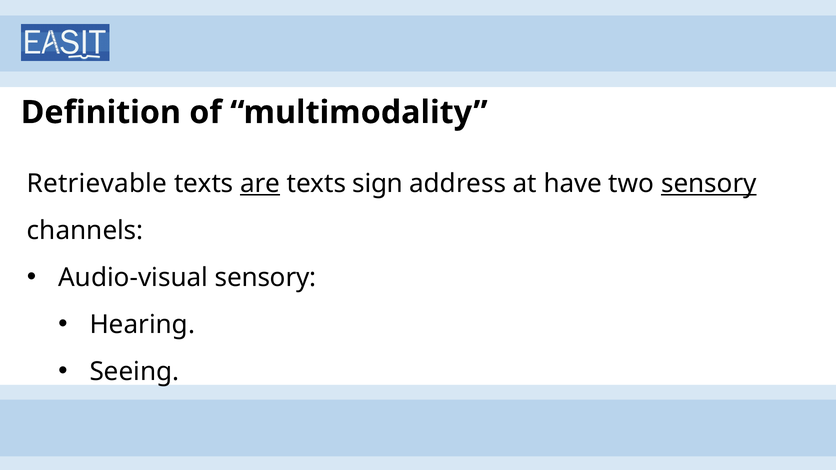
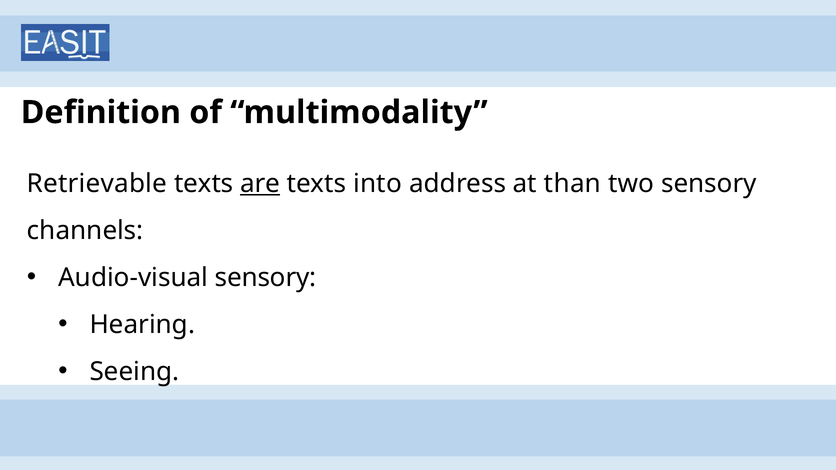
sign: sign -> into (378, 184)
have: have -> than (573, 184)
sensory underline: present -> none (709, 184)
